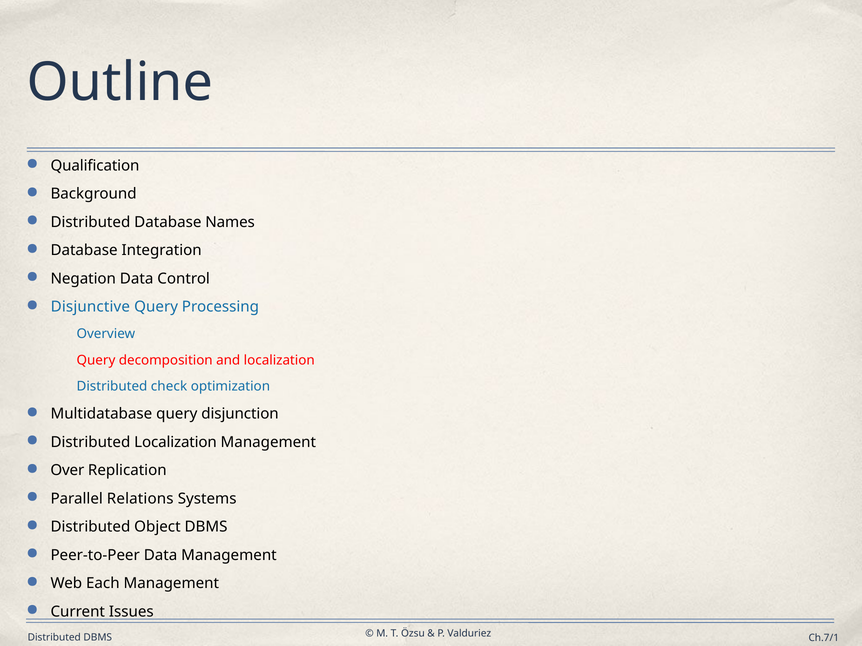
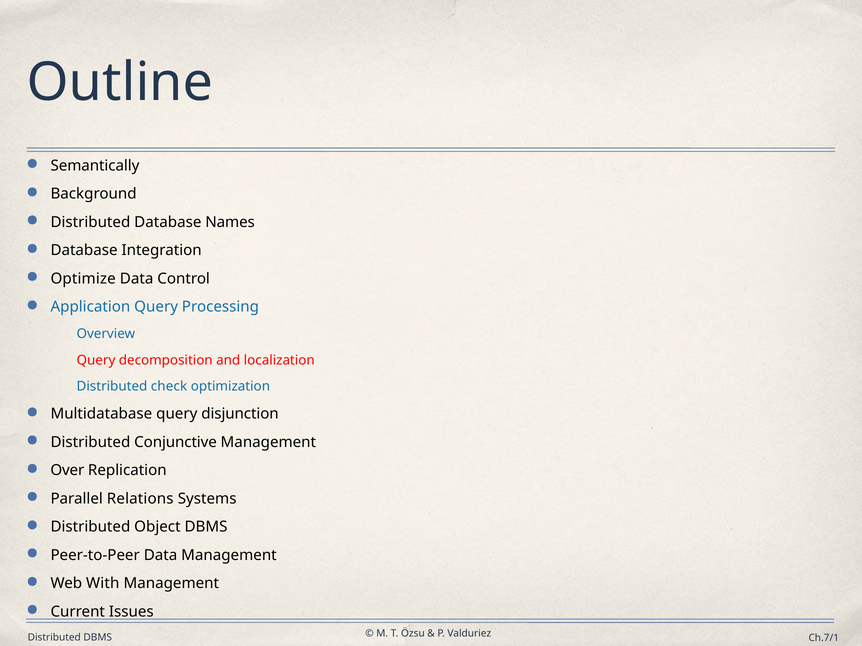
Qualification: Qualification -> Semantically (95, 166)
Negation: Negation -> Optimize (83, 279)
Disjunctive: Disjunctive -> Application (90, 307)
Distributed Localization: Localization -> Conjunctive (176, 442)
Each: Each -> With (103, 584)
